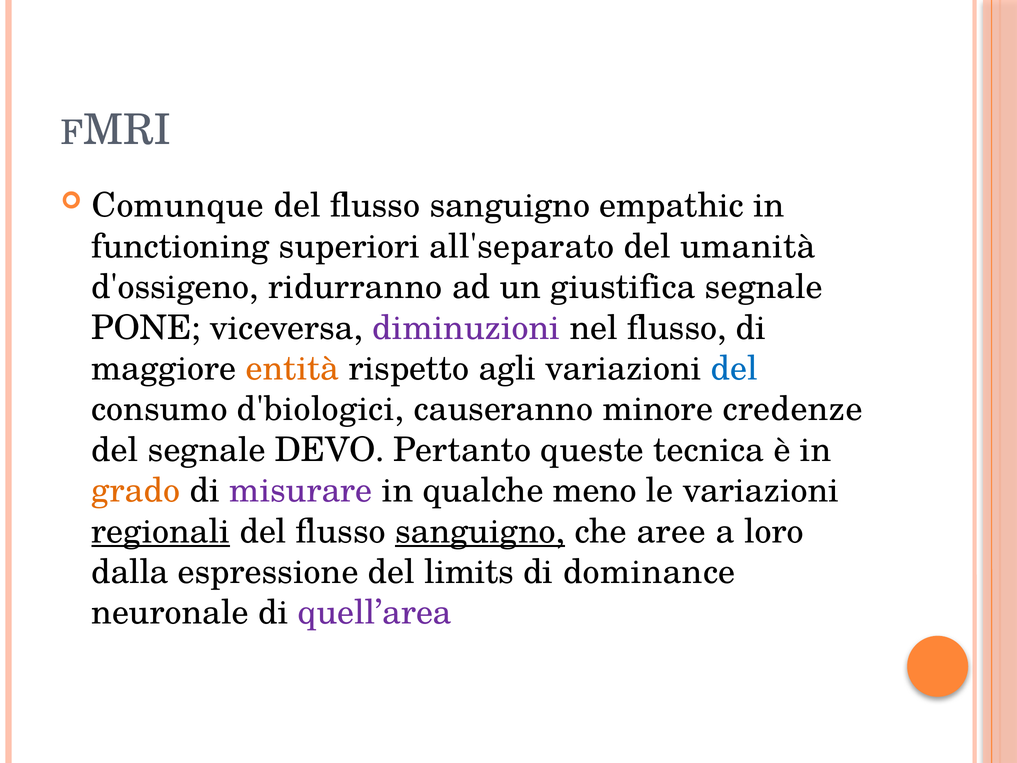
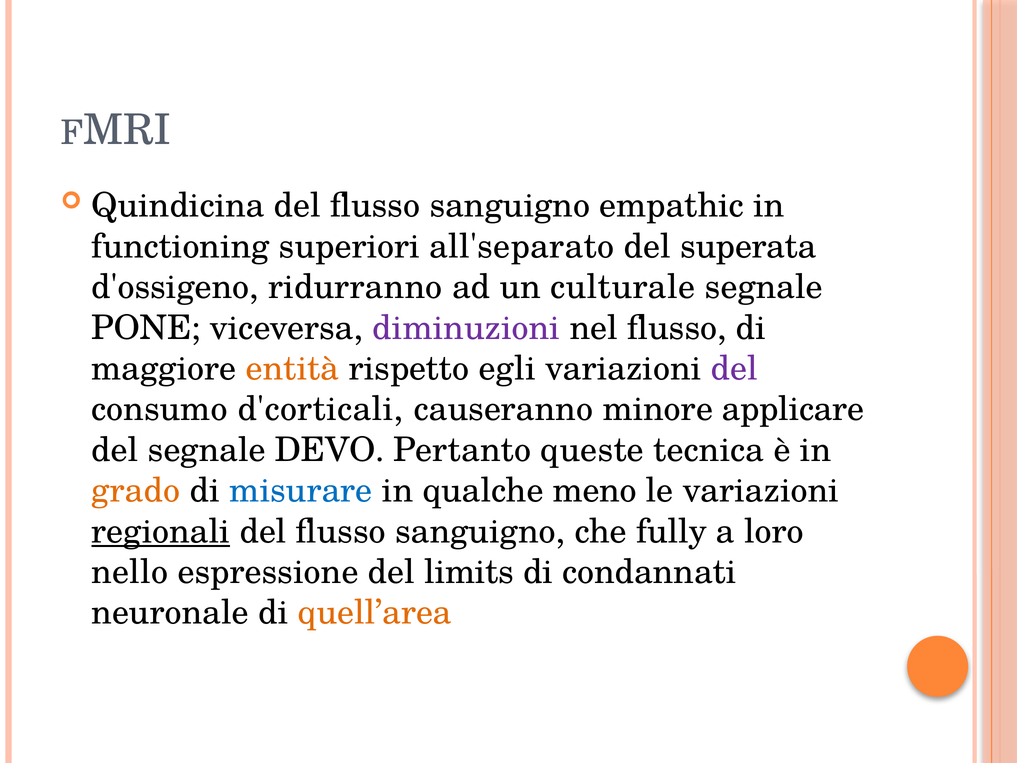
Comunque: Comunque -> Quindicina (178, 206)
umanità: umanità -> superata (748, 246)
giustifica: giustifica -> culturale (623, 287)
agli: agli -> egli (507, 368)
del colour: blue -> purple (734, 368)
d'biologici: d'biologici -> d'corticali (320, 409)
credenze: credenze -> applicare (793, 409)
misurare colour: purple -> blue (301, 490)
sanguigno underline: present -> none (480, 531)
aree: aree -> fully (671, 531)
dalla: dalla -> nello (130, 572)
dominance: dominance -> condannati (649, 572)
quell’area colour: purple -> orange (375, 613)
